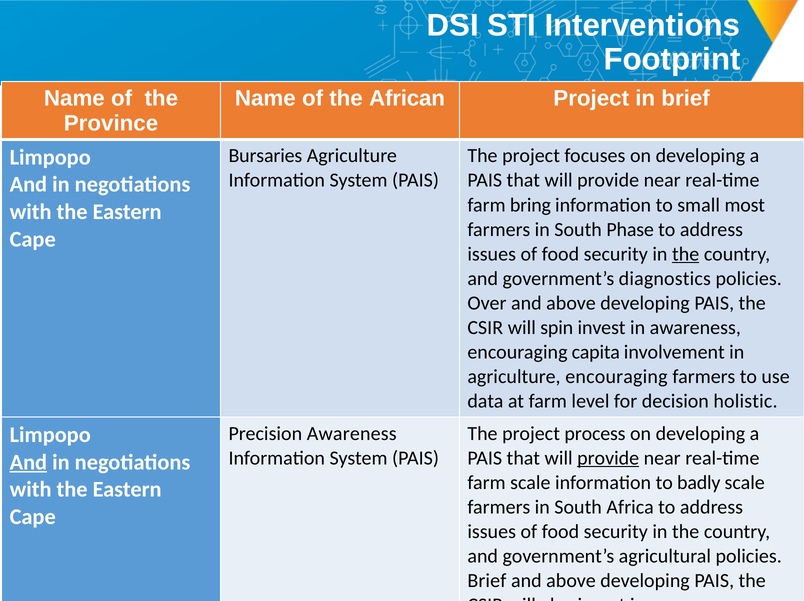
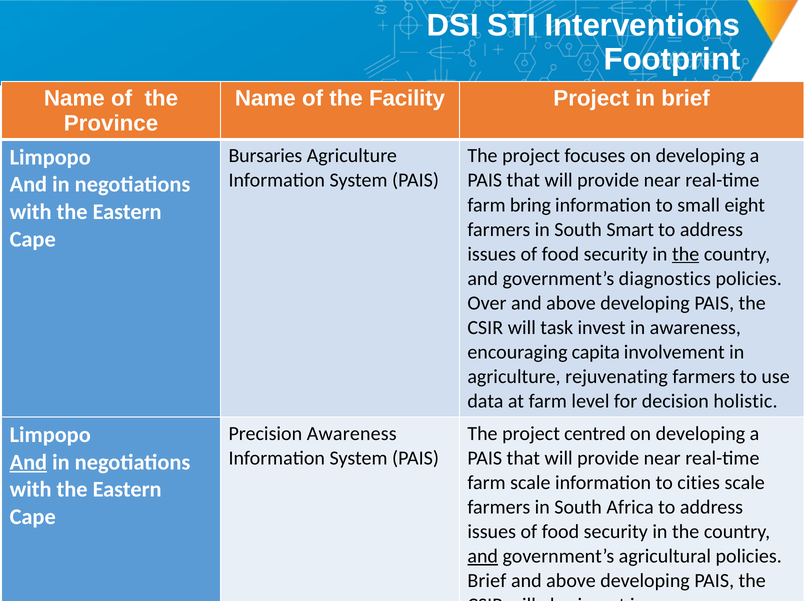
African: African -> Facility (407, 98)
most: most -> eight (745, 205)
Phase: Phase -> Smart (630, 230)
spin: spin -> task (557, 328)
agriculture encouraging: encouraging -> rejuvenating (617, 377)
process: process -> centred (595, 434)
provide underline: present -> none (608, 458)
badly: badly -> cities (699, 483)
and underline: none -> present (483, 557)
